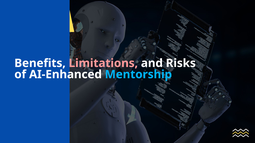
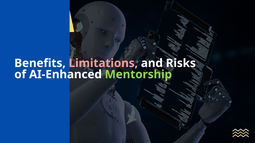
Mentorship colour: light blue -> light green (138, 75)
